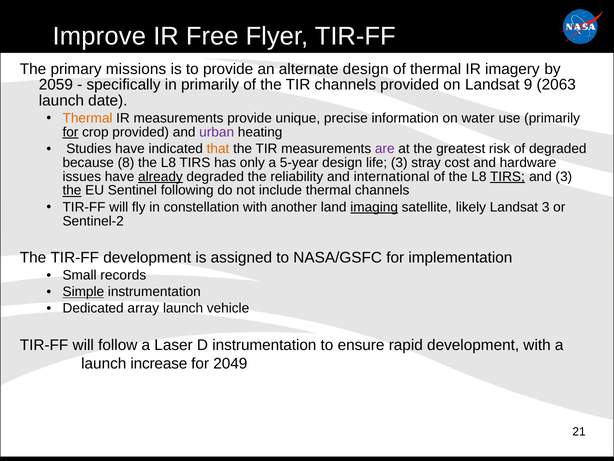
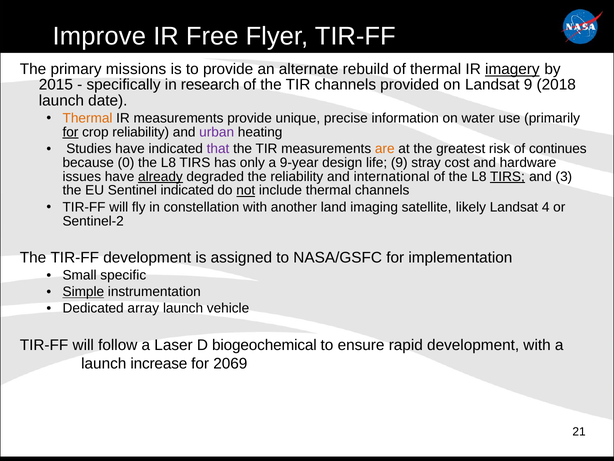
alternate design: design -> rebuild (366, 69)
imagery underline: none -> present (512, 69)
2059: 2059 -> 2015 (56, 85)
in primarily: primarily -> research (210, 85)
2063: 2063 -> 2018 (556, 85)
crop provided: provided -> reliability (141, 132)
that colour: orange -> purple (218, 149)
are colour: purple -> orange (385, 149)
of degraded: degraded -> continues (558, 149)
8: 8 -> 0 (126, 162)
5-year: 5-year -> 9-year (299, 162)
life 3: 3 -> 9 (399, 162)
the underline: present -> none (72, 190)
Sentinel following: following -> indicated (187, 190)
not underline: none -> present (246, 190)
imaging underline: present -> none (374, 207)
Landsat 3: 3 -> 4 (546, 207)
records: records -> specific (123, 275)
D instrumentation: instrumentation -> biogeochemical (264, 345)
2049: 2049 -> 2069 (230, 363)
